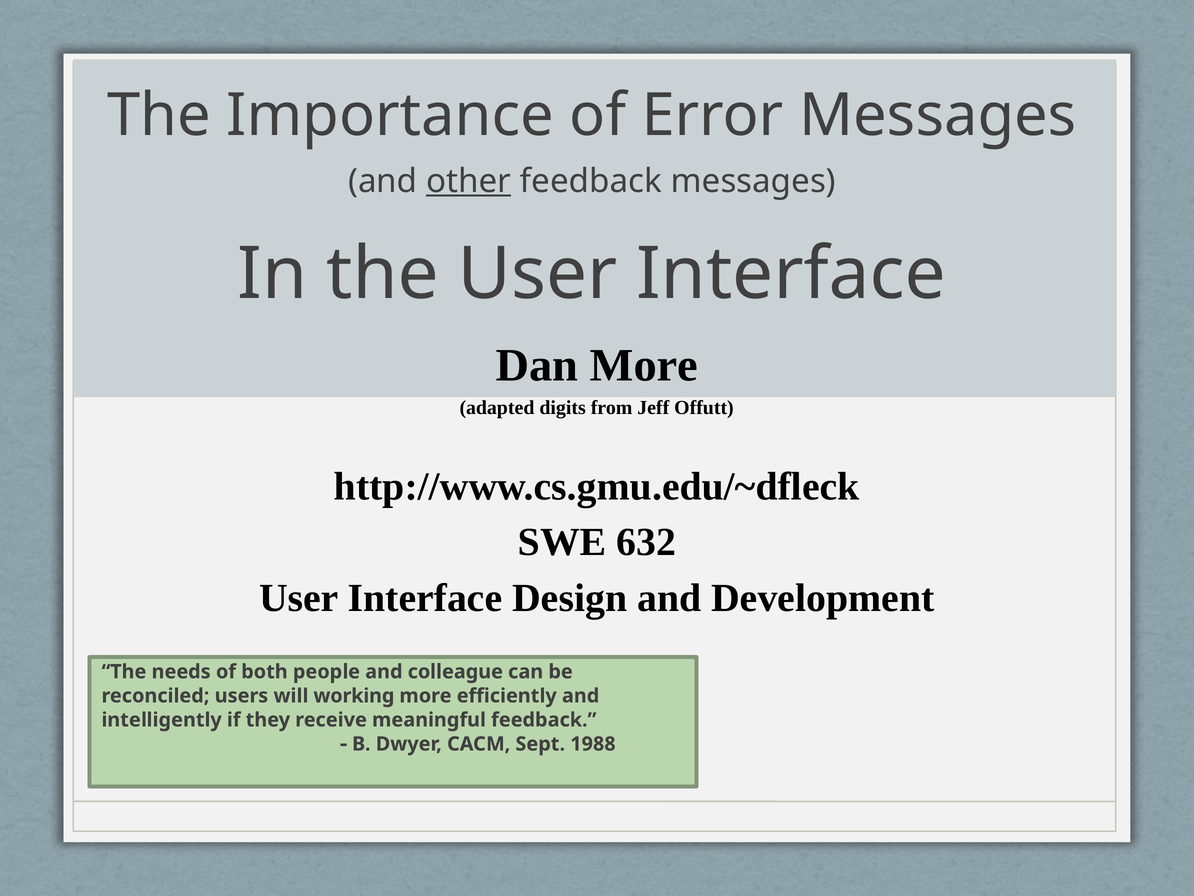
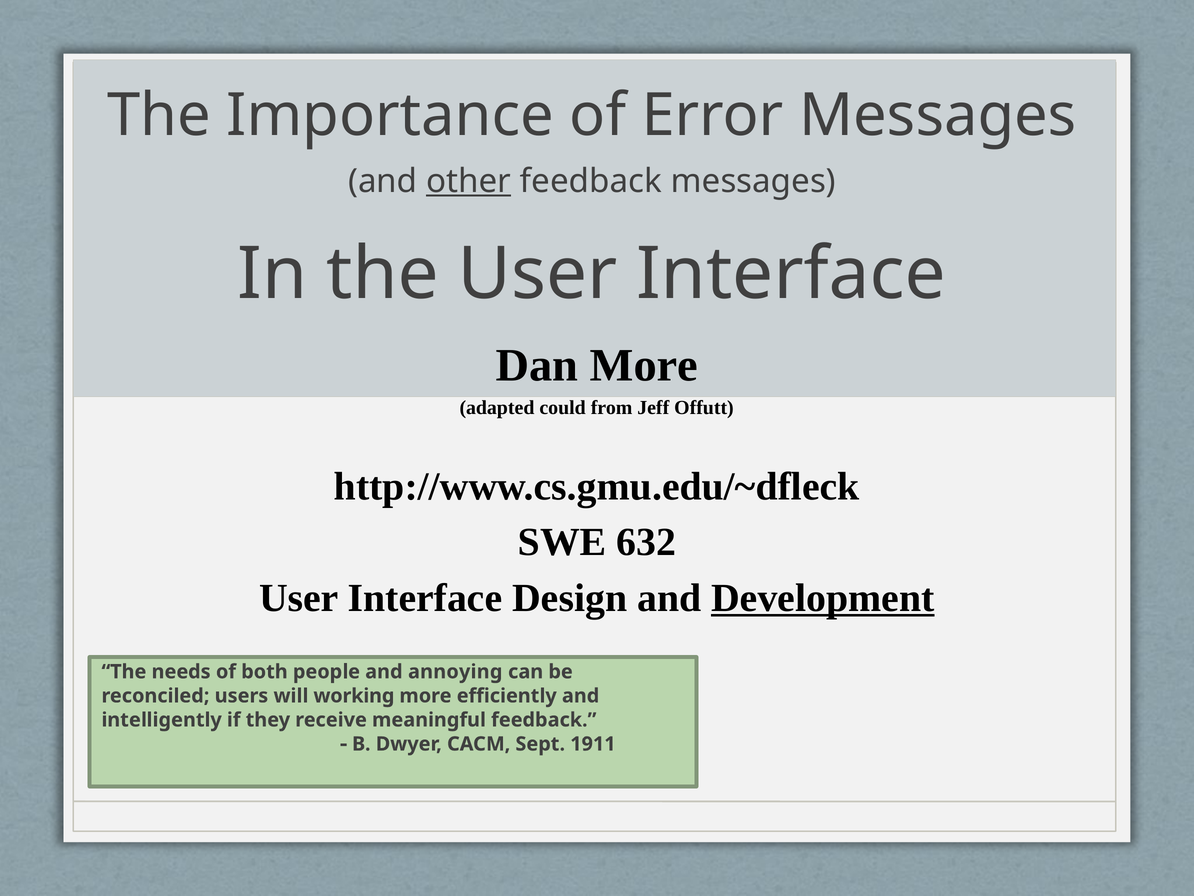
digits: digits -> could (563, 407)
Development underline: none -> present (823, 598)
colleague: colleague -> annoying (455, 671)
1988: 1988 -> 1911 (593, 744)
